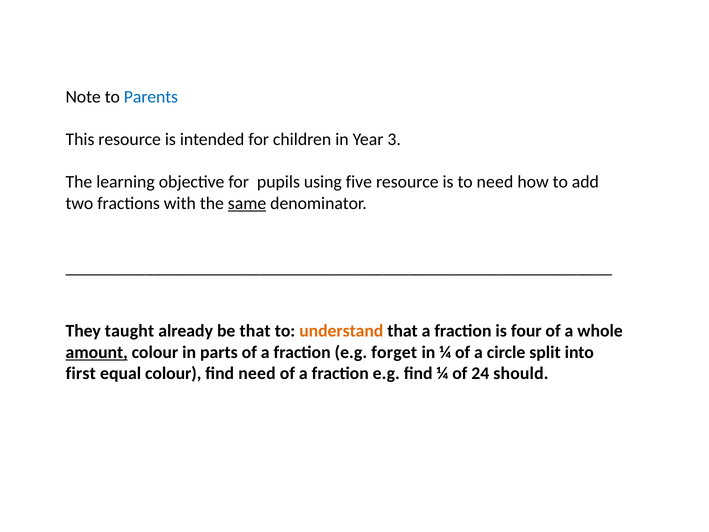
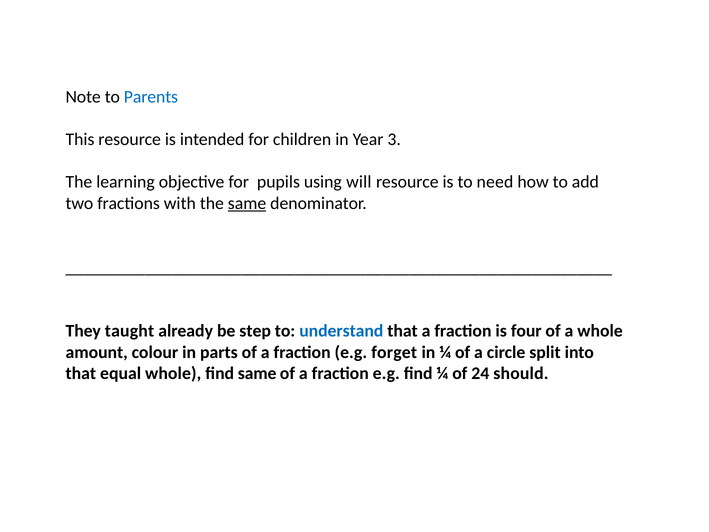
five: five -> will (359, 182)
be that: that -> step (255, 331)
understand colour: orange -> blue (341, 331)
amount underline: present -> none (97, 352)
first: first -> that (81, 373)
equal colour: colour -> whole (173, 373)
find need: need -> same (257, 373)
